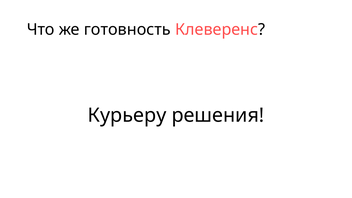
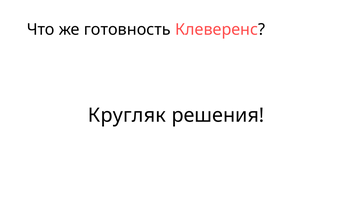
Курьеру: Курьеру -> Кругляк (127, 115)
